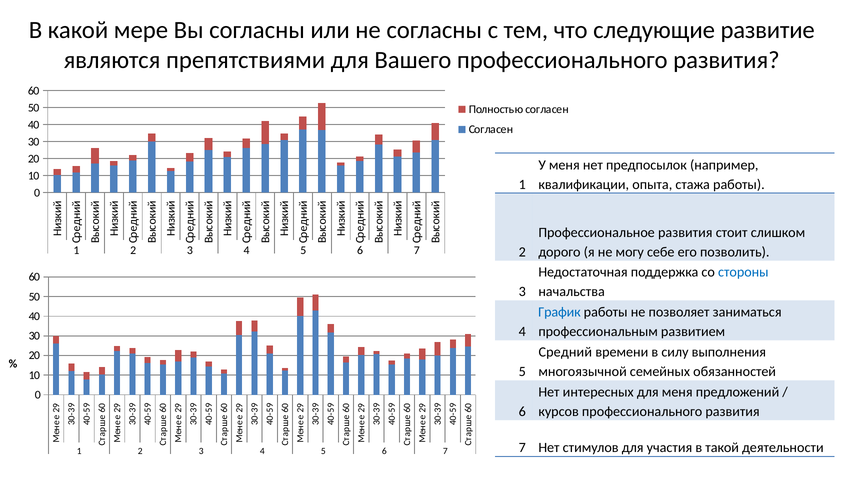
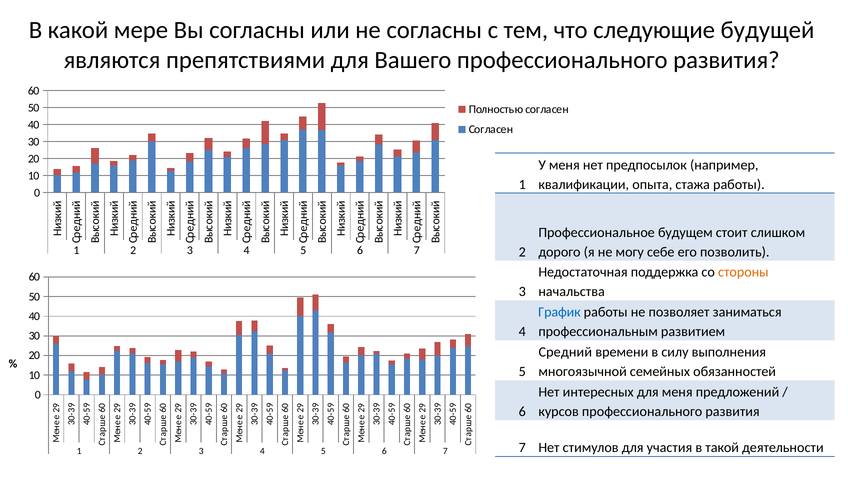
развитие: развитие -> будущей (768, 30)
Профессиональное развития: развития -> будущем (685, 232)
стороны colour: blue -> orange (743, 272)
